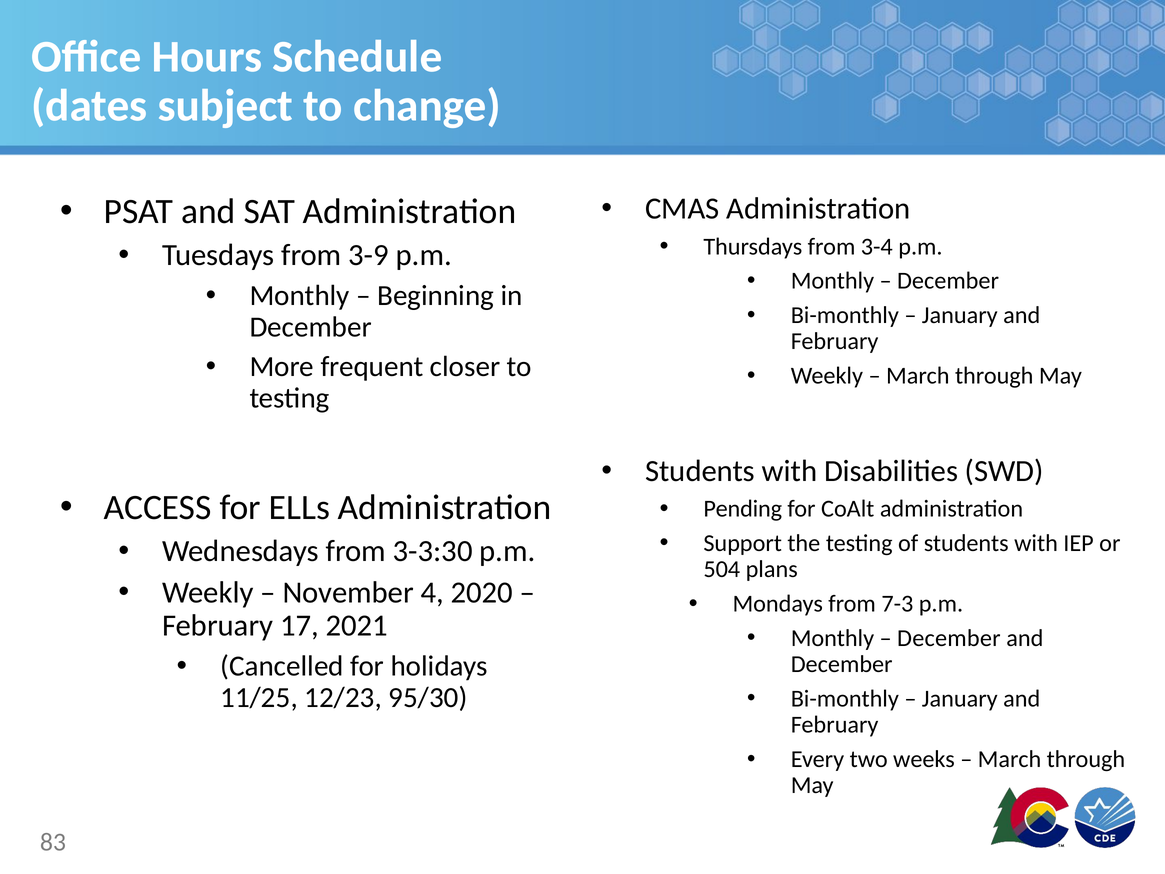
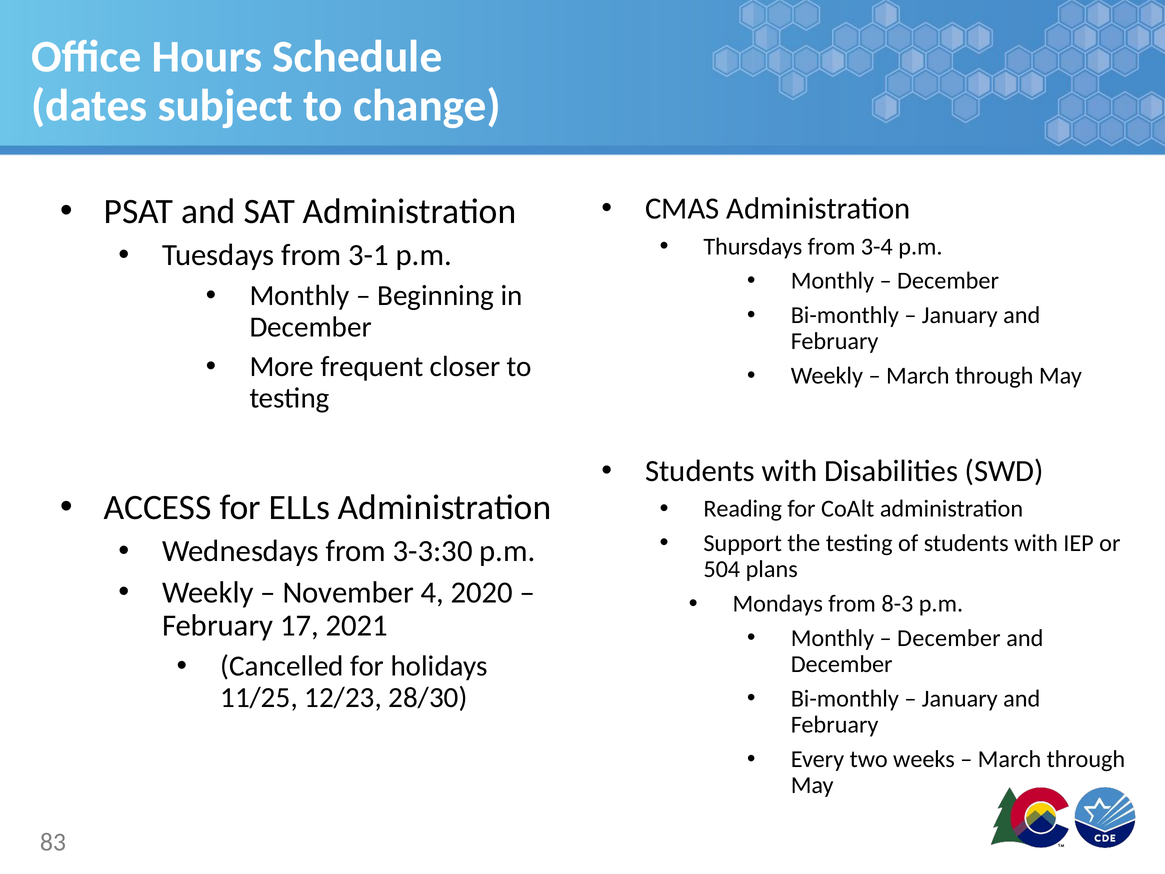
3-9: 3-9 -> 3-1 (368, 255)
Pending: Pending -> Reading (743, 509)
7-3: 7-3 -> 8-3 (897, 604)
95/30: 95/30 -> 28/30 (428, 697)
